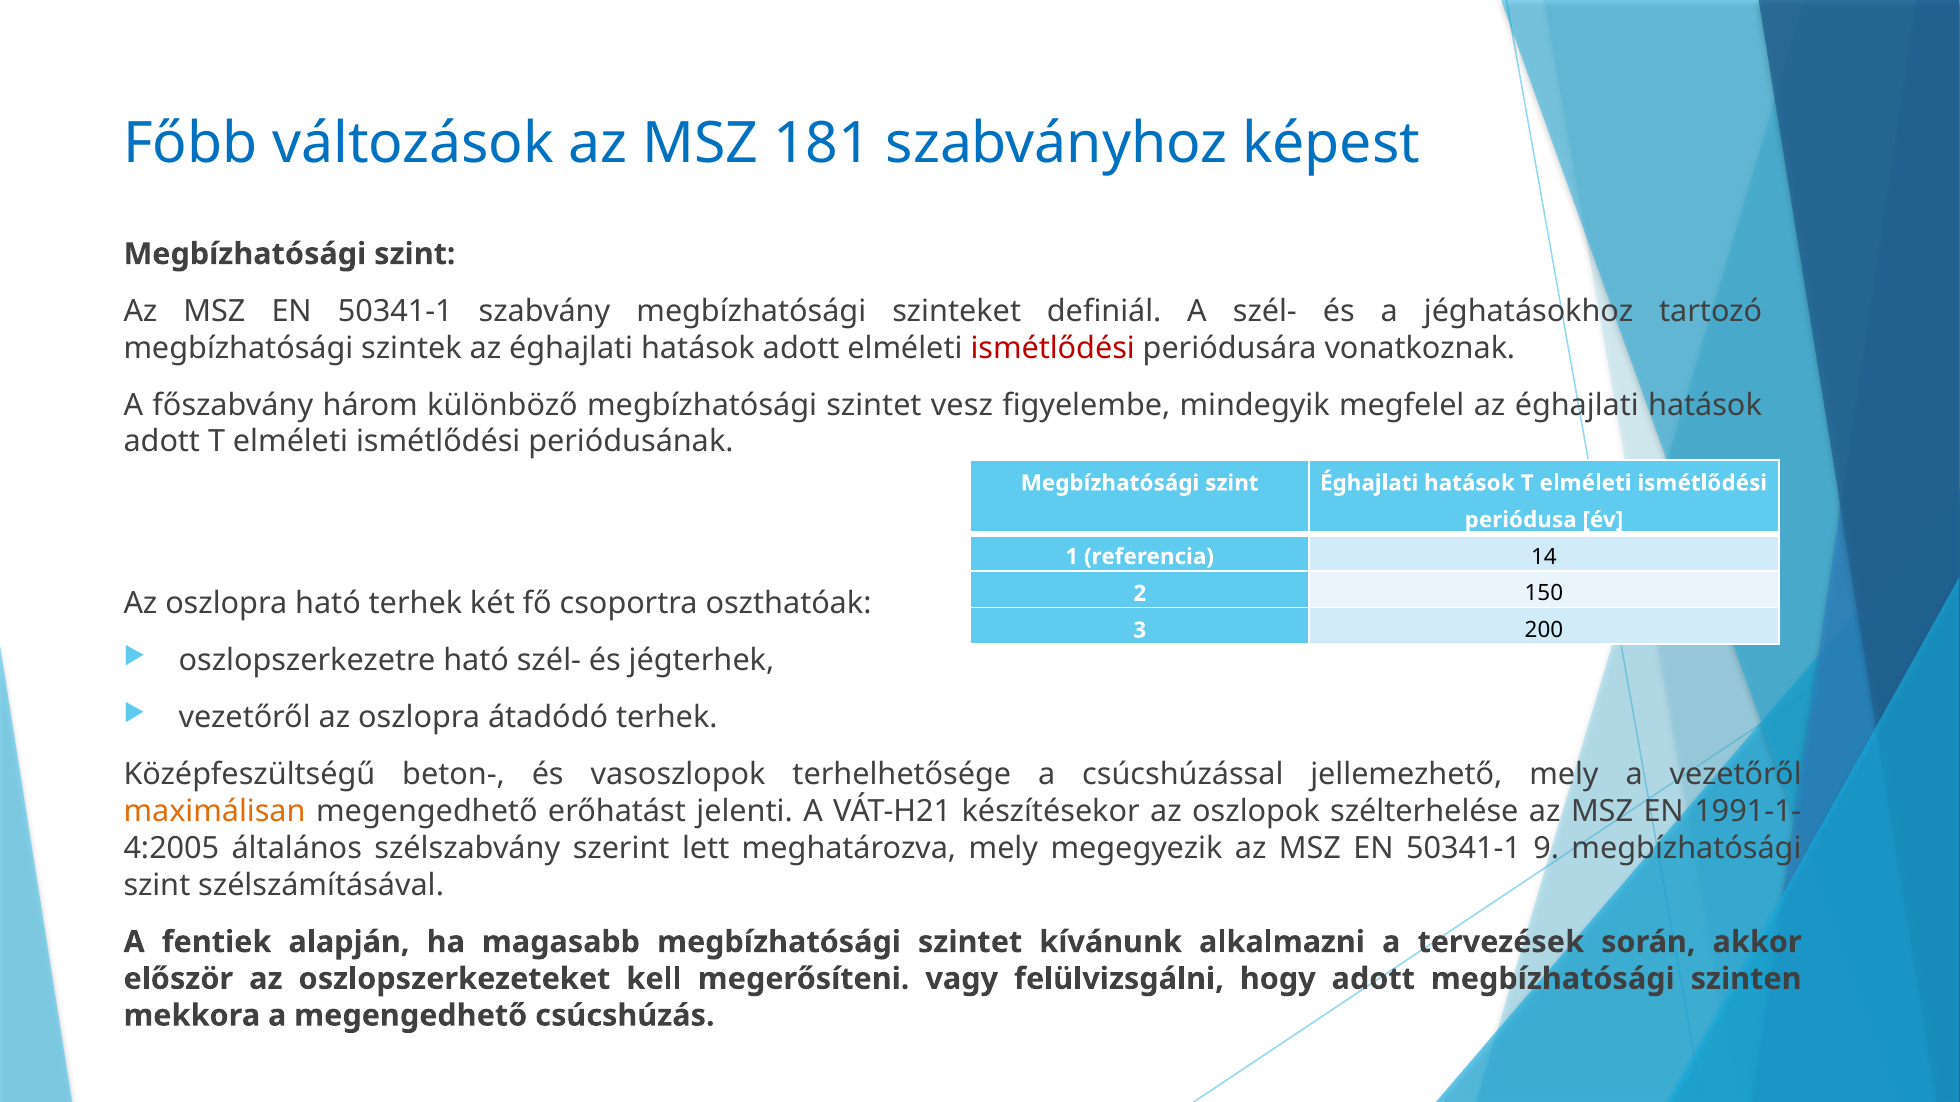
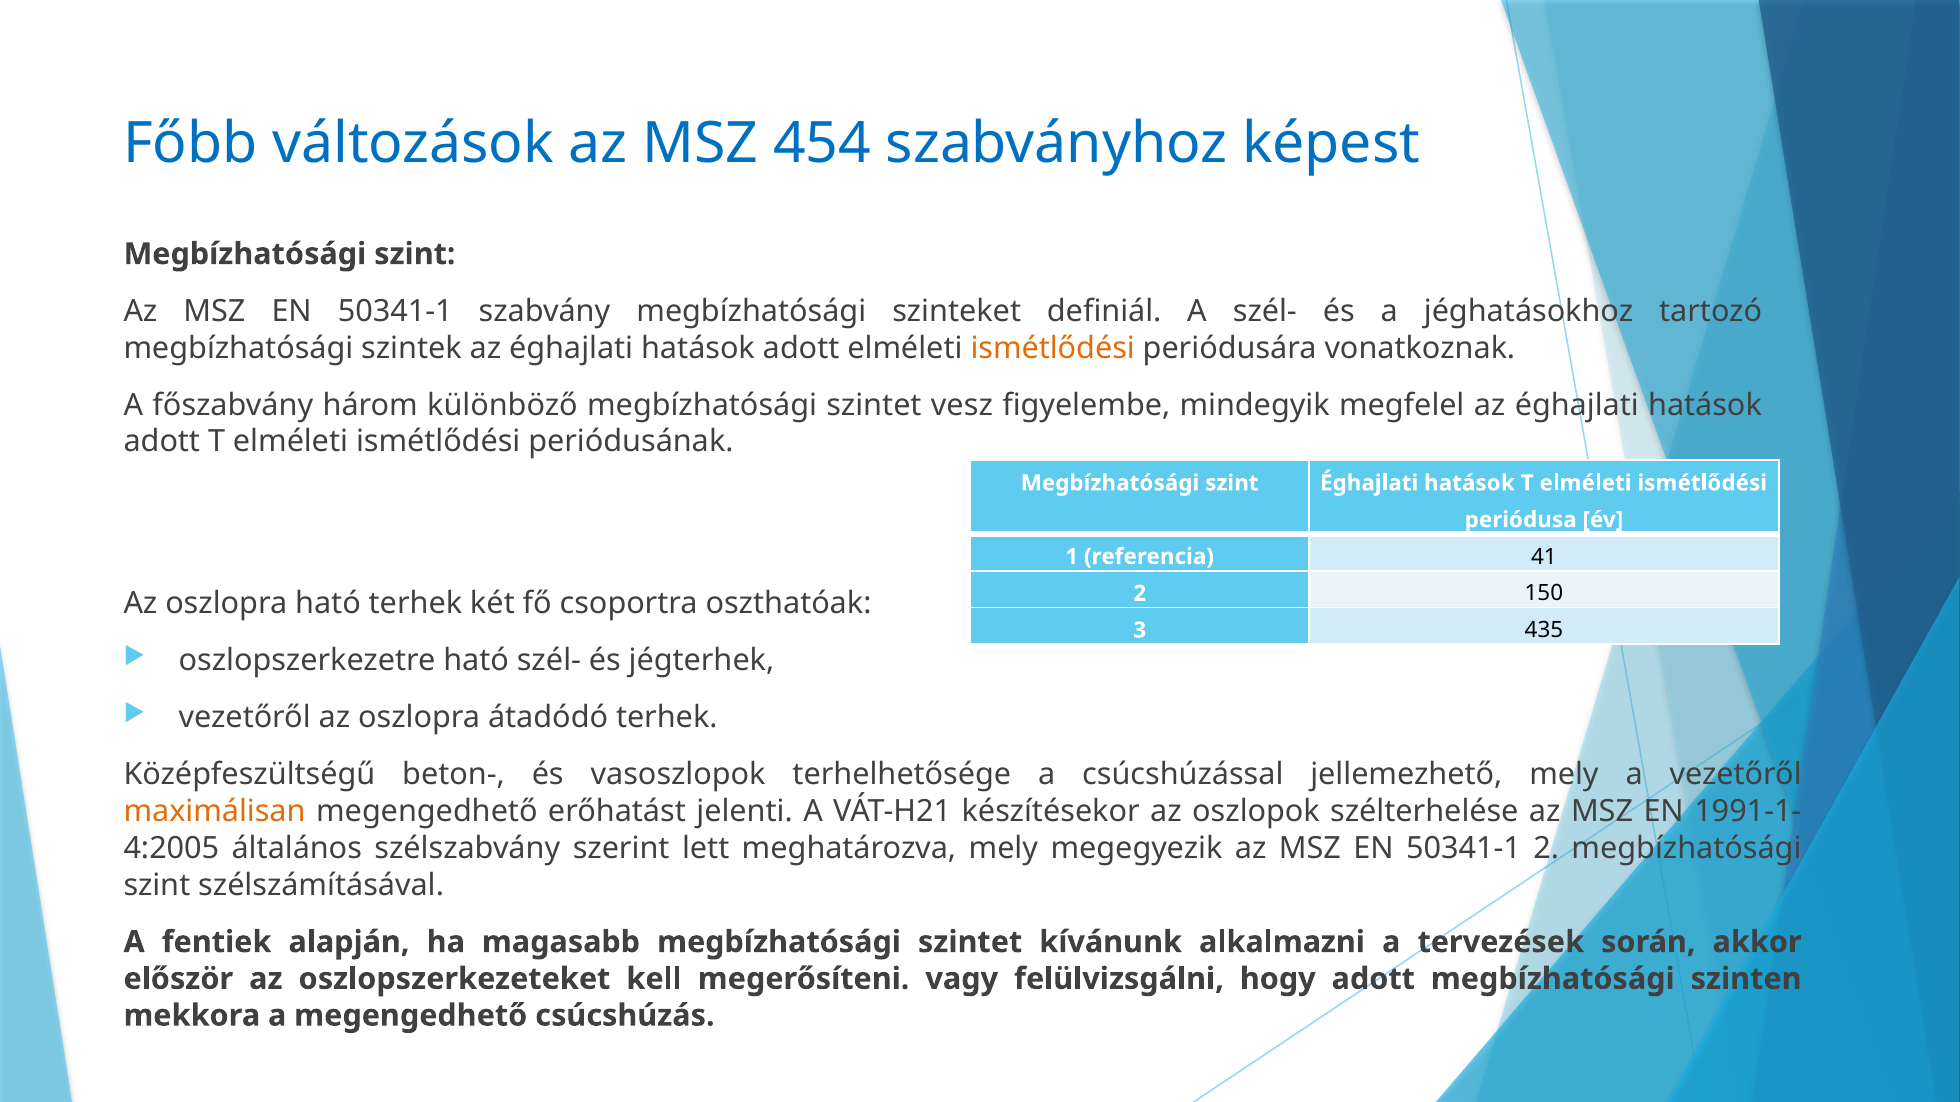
181: 181 -> 454 (822, 144)
ismétlődési colour: red -> orange (1053, 348)
14: 14 -> 41 (1544, 557)
200: 200 -> 435 (1544, 630)
50341-1 9: 9 -> 2 (1546, 849)
